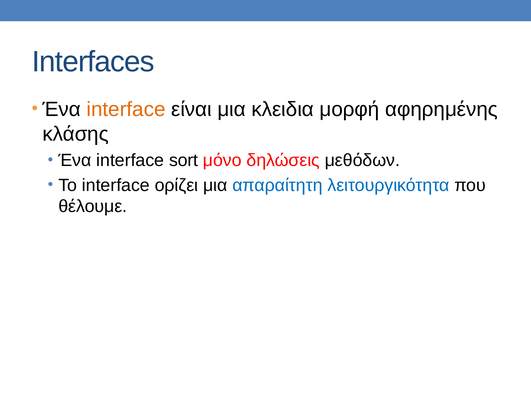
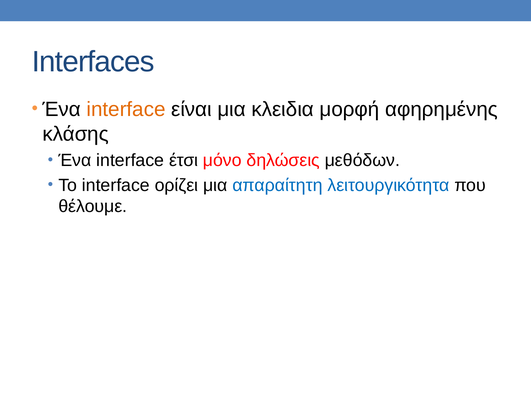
sort: sort -> έτσι (184, 161)
